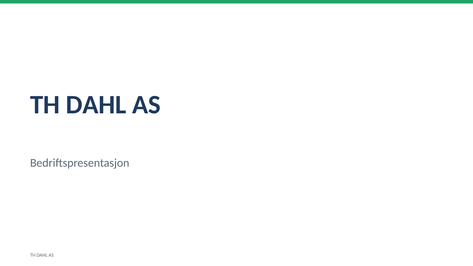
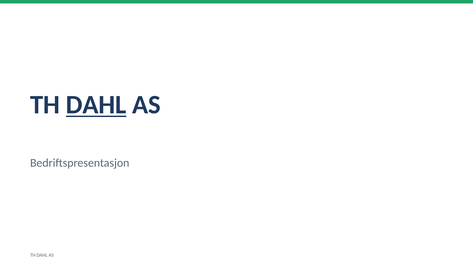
DAHL underline: none -> present (96, 105)
